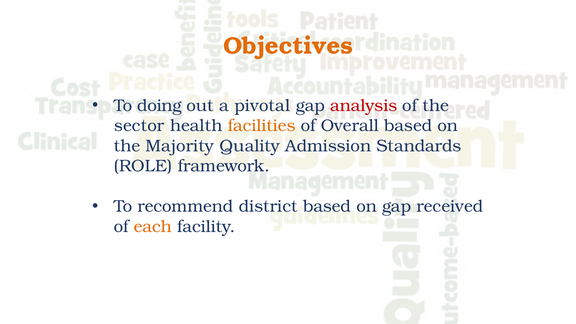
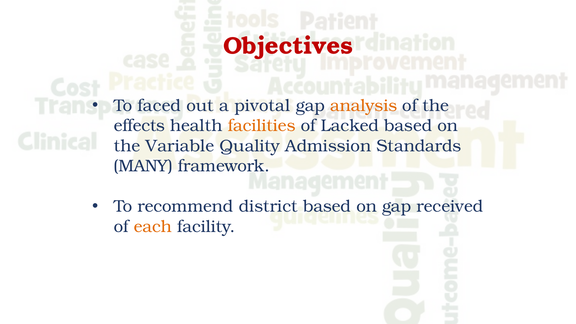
Objectives colour: orange -> red (288, 46)
doing: doing -> faced (159, 106)
analysis colour: red -> orange (364, 106)
sector: sector -> effects (139, 126)
Overall: Overall -> Lacked (350, 126)
Majority: Majority -> Variable (180, 146)
ROLE: ROLE -> MANY (143, 166)
